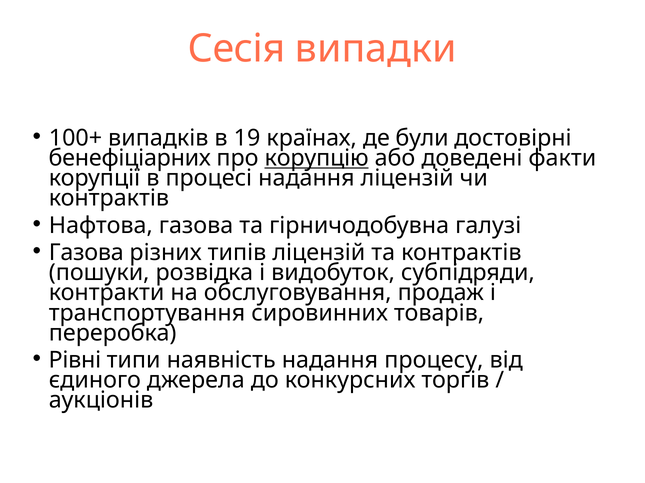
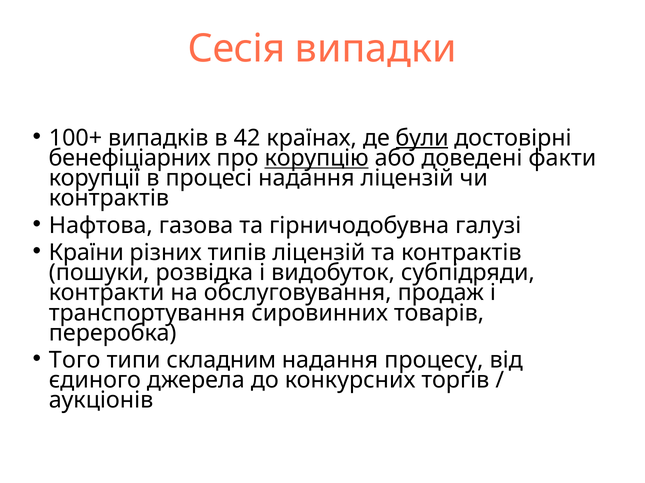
19: 19 -> 42 (247, 138)
були underline: none -> present (422, 138)
Газова: Газова -> Країни (86, 253)
Рівні: Рівні -> Того (75, 361)
наявність: наявність -> складним (221, 361)
